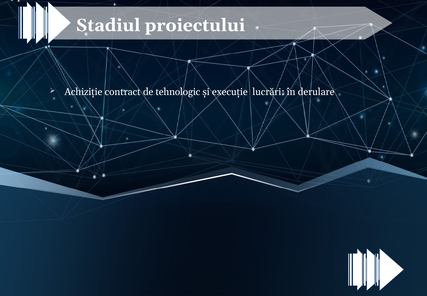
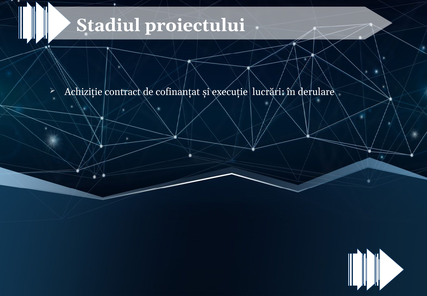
tehnologic: tehnologic -> cofinanțat (178, 92)
